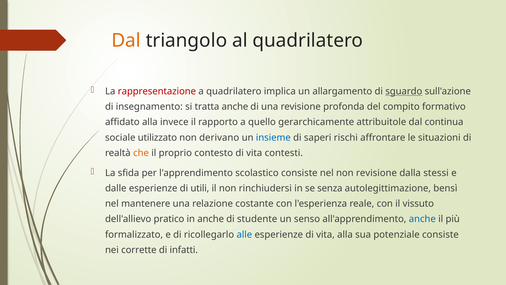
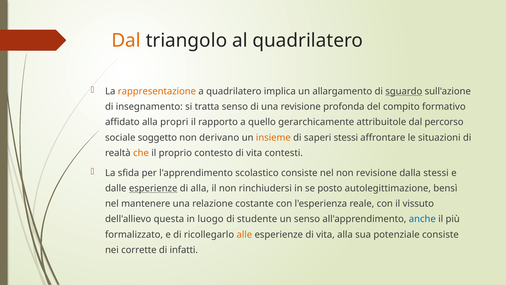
rappresentazione colour: red -> orange (157, 91)
tratta anche: anche -> senso (235, 107)
invece: invece -> propri (174, 122)
continua: continua -> percorso (444, 122)
utilizzato: utilizzato -> soggetto (157, 137)
insieme colour: blue -> orange (273, 137)
saperi rischi: rischi -> stessi (346, 137)
esperienze underline: none -> present (153, 188)
di utili: utili -> alla (200, 188)
senza: senza -> posto (330, 188)
pratico: pratico -> questa (169, 219)
in anche: anche -> luogo (211, 219)
alle colour: blue -> orange (244, 234)
